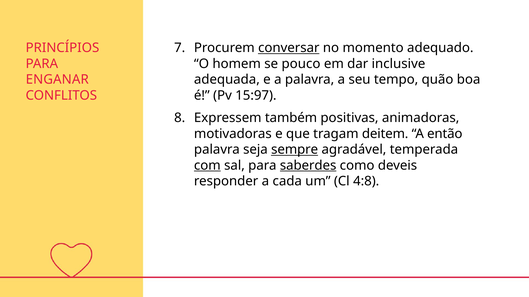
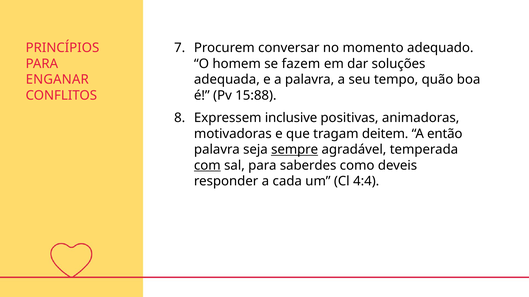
conversar underline: present -> none (289, 48)
pouco: pouco -> fazem (301, 64)
inclusive: inclusive -> soluções (399, 64)
15:97: 15:97 -> 15:88 (256, 96)
também: também -> inclusive (291, 118)
saberdes underline: present -> none (308, 166)
4:8: 4:8 -> 4:4 (366, 182)
